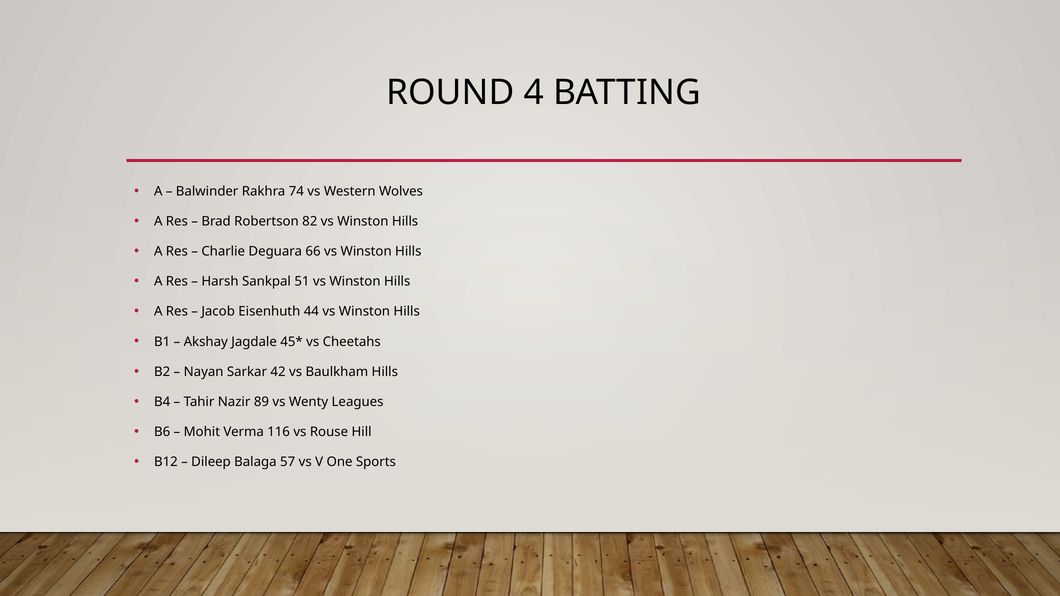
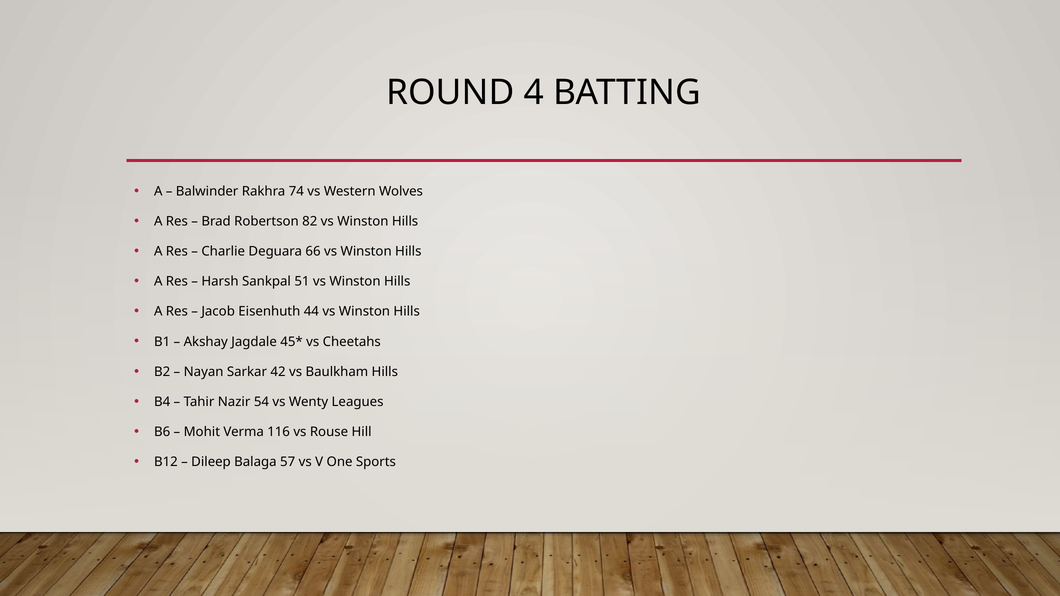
89: 89 -> 54 (261, 402)
